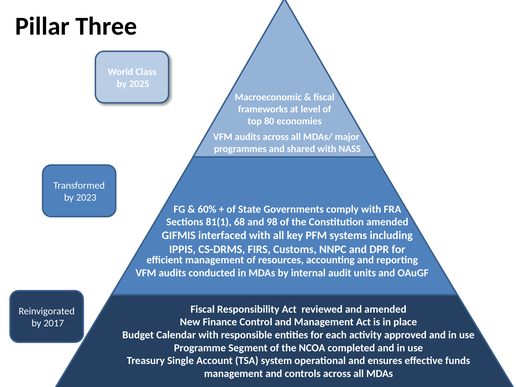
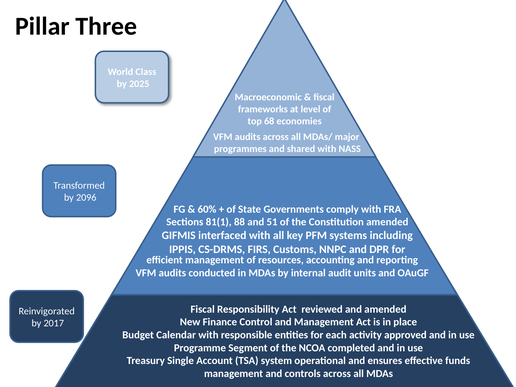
80: 80 -> 68 (269, 121)
2023: 2023 -> 2096 (86, 198)
68: 68 -> 88 (239, 222)
98: 98 -> 51 (272, 222)
